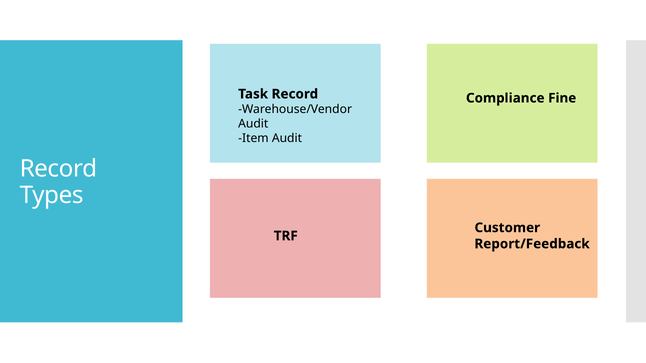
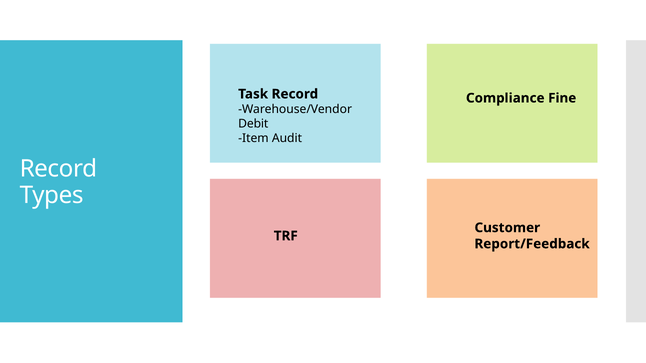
Audit: Audit -> Debit (253, 124)
